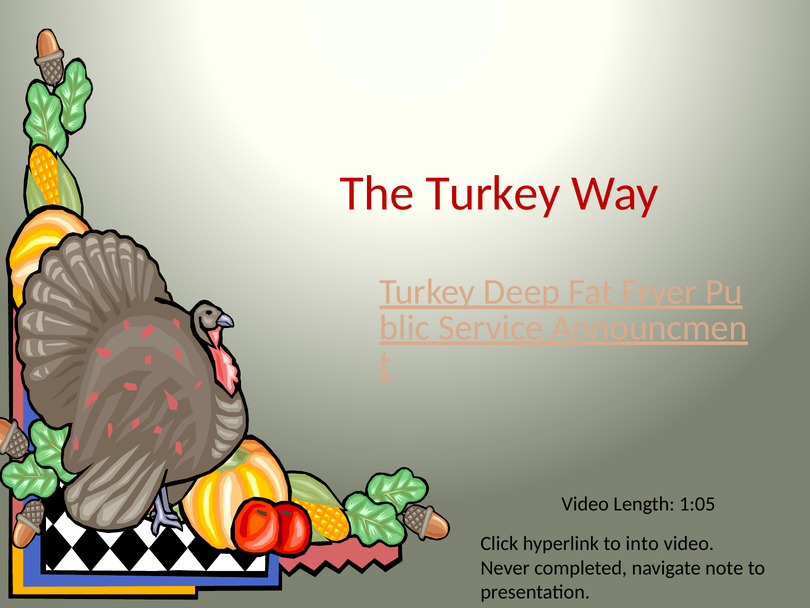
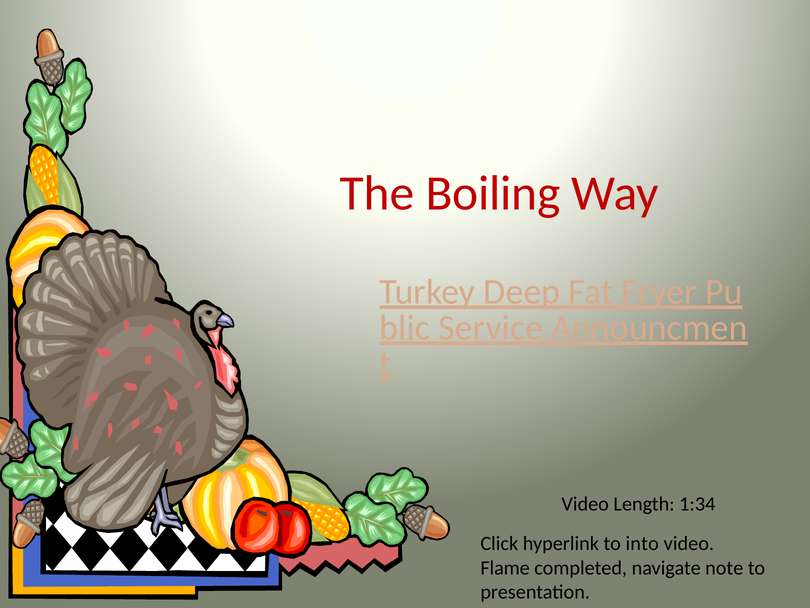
The Turkey: Turkey -> Boiling (493, 193)
1:05: 1:05 -> 1:34 (697, 504)
Never: Never -> Flame (505, 568)
